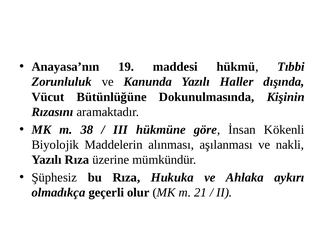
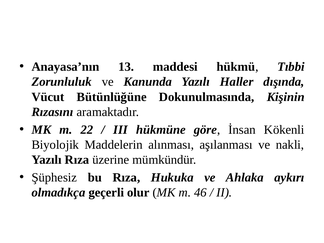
19: 19 -> 13 (126, 67)
38: 38 -> 22 (87, 130)
21: 21 -> 46 (200, 193)
